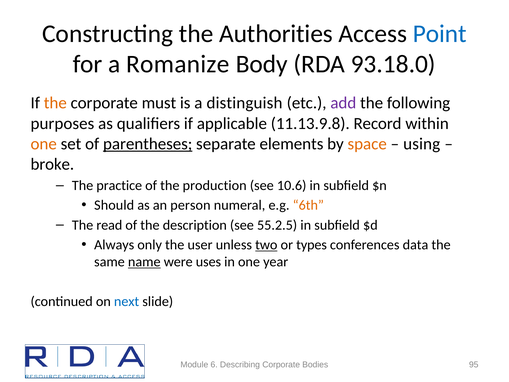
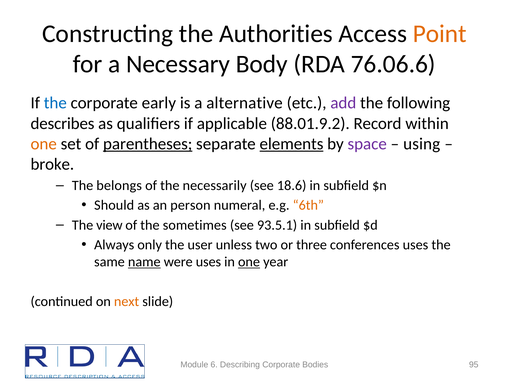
Point colour: blue -> orange (440, 34)
Romanize: Romanize -> Necessary (178, 64)
93.18.0: 93.18.0 -> 76.06.6 (393, 64)
the colour: orange -> blue (55, 103)
must: must -> early (159, 103)
distinguish: distinguish -> alternative (244, 103)
purposes: purposes -> describes (62, 123)
11.13.9.8: 11.13.9.8 -> 88.01.9.2 (310, 123)
elements underline: none -> present (291, 144)
space colour: orange -> purple (367, 144)
practice: practice -> belongs (119, 185)
production: production -> necessarily (215, 185)
10.6: 10.6 -> 18.6 (292, 185)
read: read -> view (109, 225)
description: description -> sometimes (195, 225)
55.2.5: 55.2.5 -> 93.5.1 (277, 225)
two underline: present -> none (266, 245)
types: types -> three (312, 245)
conferences data: data -> uses (415, 245)
one underline: none -> present (249, 262)
next colour: blue -> orange (127, 301)
